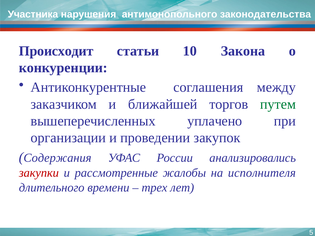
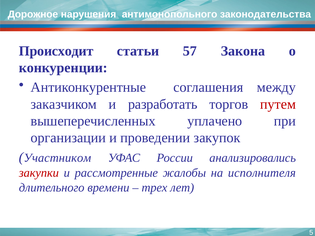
Участника: Участника -> Дорожное (33, 14)
10: 10 -> 57 (190, 51)
ближайшей: ближайшей -> разработать (163, 104)
путем colour: green -> red (278, 104)
Содержания: Содержания -> Участником (57, 158)
